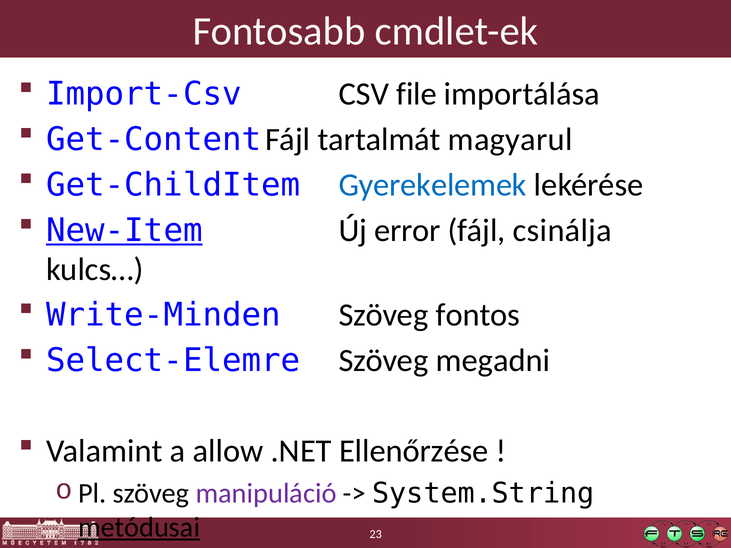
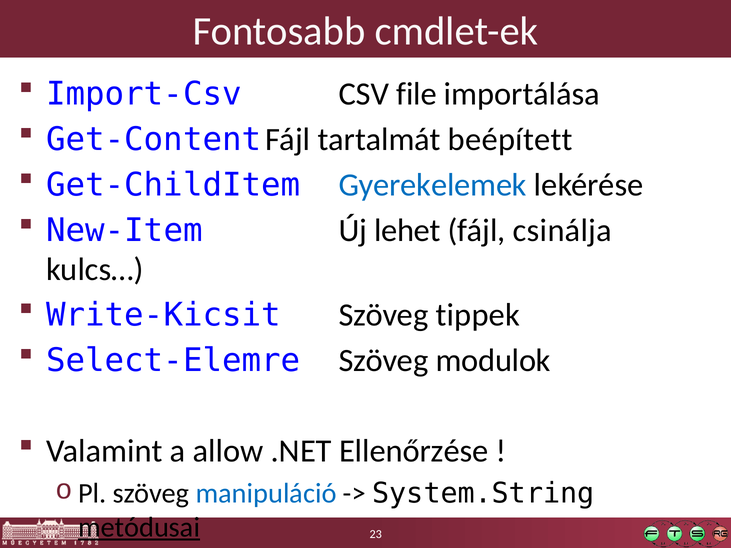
magyarul: magyarul -> beépített (510, 139)
New-Item underline: present -> none (124, 230)
error: error -> lehet (407, 230)
Write-Minden: Write-Minden -> Write-Kicsit (164, 315)
fontos: fontos -> tippek (478, 315)
megadni: megadni -> modulok (493, 360)
manipuláció colour: purple -> blue (266, 493)
